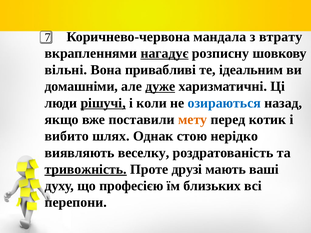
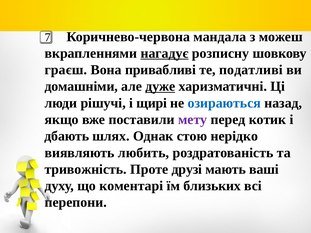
втрату: втрату -> можеш (281, 37)
вільні: вільні -> граєш (66, 70)
ідеальним: ідеальним -> податливі (251, 70)
рішучі underline: present -> none (103, 103)
коли: коли -> щирі (152, 103)
мету colour: orange -> purple (193, 120)
вибито: вибито -> дбають (67, 136)
веселку: веселку -> любить (144, 153)
тривожність underline: present -> none (86, 169)
професією: професією -> коментарі (131, 186)
